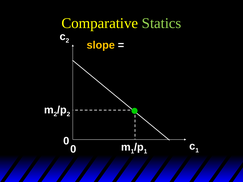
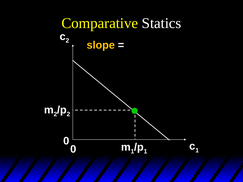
Statics colour: light green -> white (162, 23)
